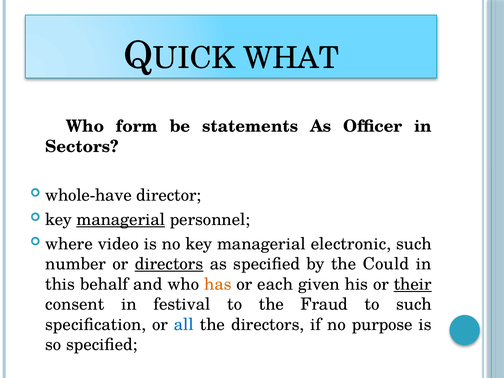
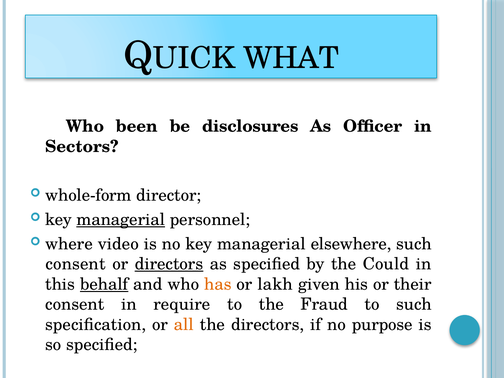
form: form -> been (137, 126)
statements: statements -> disclosures (250, 126)
whole-have: whole-have -> whole-form (88, 195)
electronic: electronic -> elsewhere (351, 244)
number: number -> consent (76, 264)
behalf underline: none -> present (104, 284)
each: each -> lakh (275, 284)
their underline: present -> none (413, 284)
festival: festival -> require (182, 304)
all colour: blue -> orange (184, 325)
